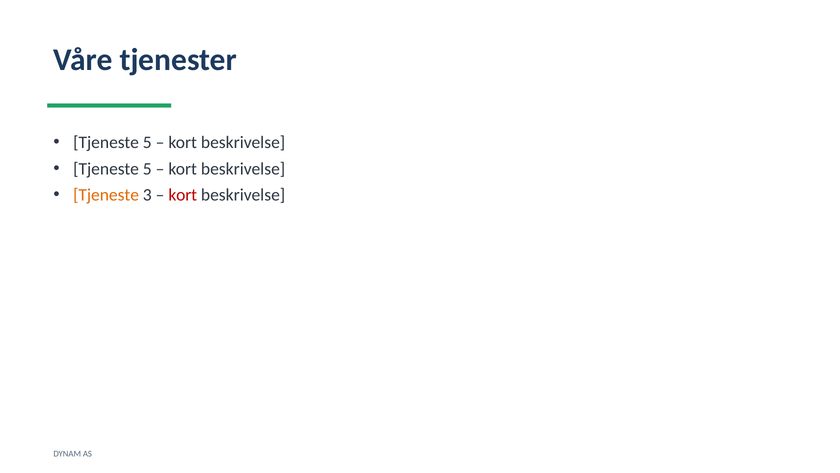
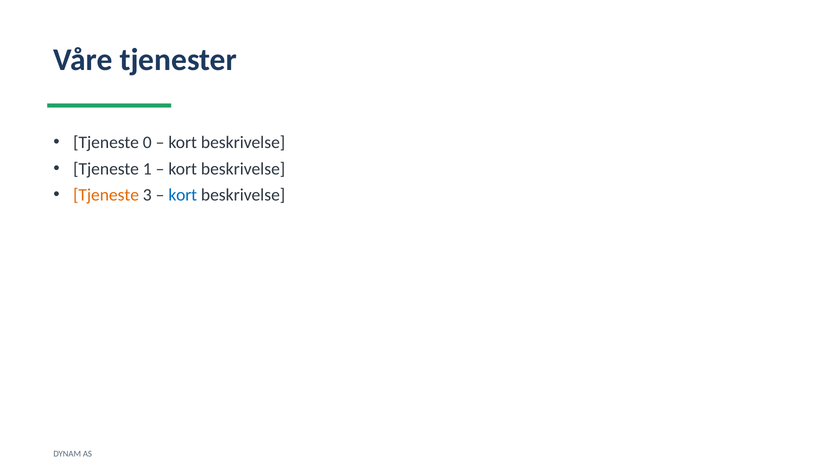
5: 5 -> 0 (147, 142)
5: 5 -> 1 (147, 169)
kort colour: red -> blue (183, 195)
